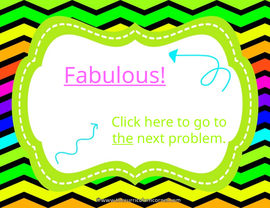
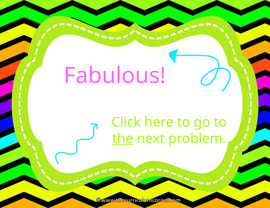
Fabulous underline: present -> none (115, 76)
